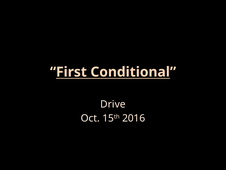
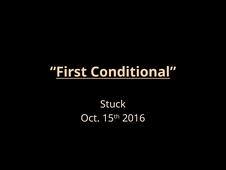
Drive: Drive -> Stuck (113, 104)
